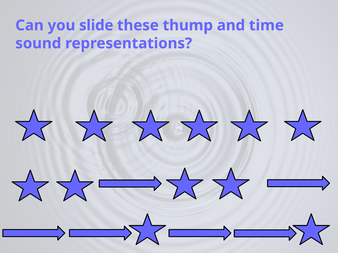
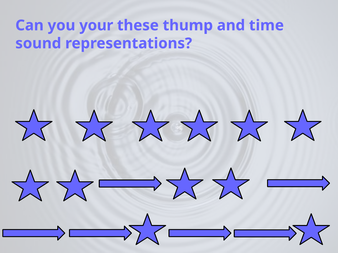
slide: slide -> your (96, 25)
